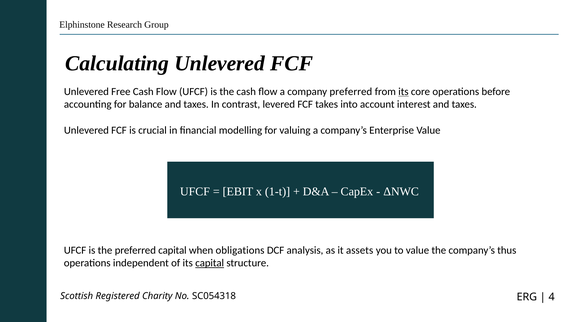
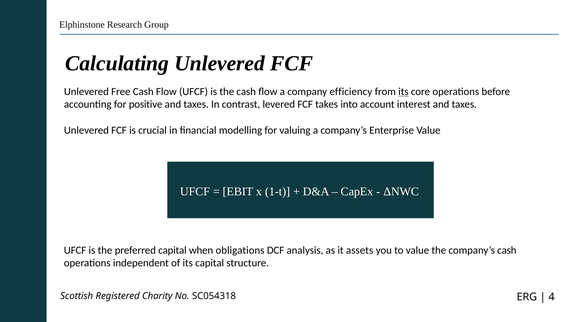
company preferred: preferred -> efficiency (351, 92)
balance: balance -> positive (146, 105)
company’s thus: thus -> cash (507, 250)
capital underline: present -> none (210, 263)
